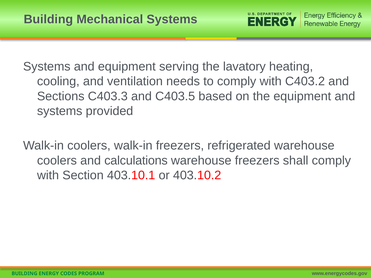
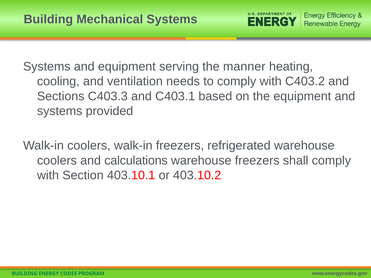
lavatory: lavatory -> manner (244, 67)
C403.5: C403.5 -> C403.1 (175, 96)
